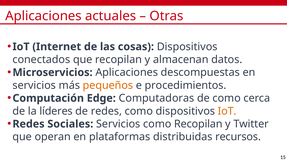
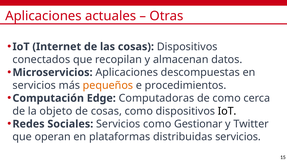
líderes: líderes -> objeto (56, 111)
de redes: redes -> cosas (106, 111)
IoT colour: orange -> black (227, 111)
como Recopilan: Recopilan -> Gestionar (198, 124)
distribuidas recursos: recursos -> servicios (238, 137)
